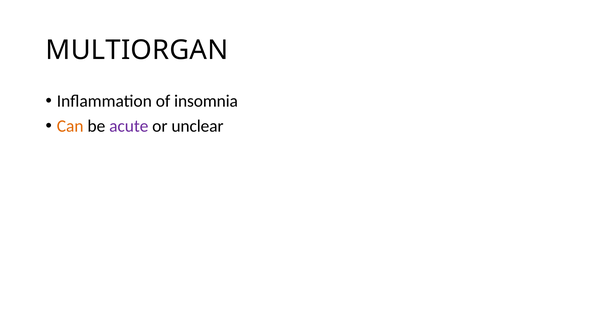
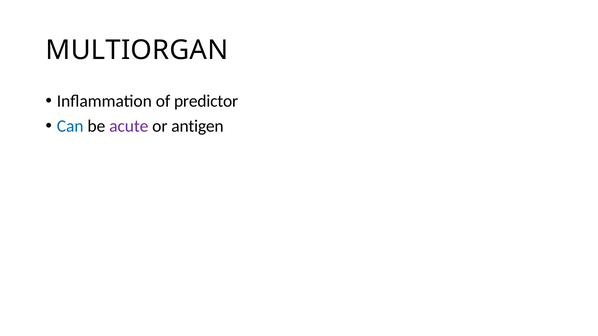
insomnia: insomnia -> predictor (206, 101)
Can colour: orange -> blue (70, 126)
unclear: unclear -> antigen (197, 126)
